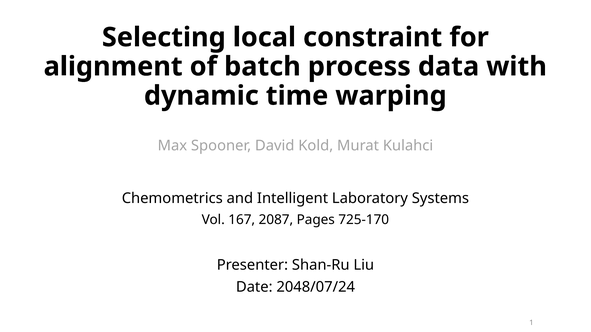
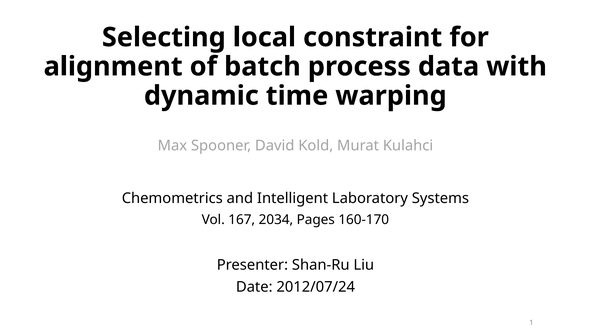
2087: 2087 -> 2034 (276, 220)
725-170: 725-170 -> 160-170 (364, 220)
2048/07/24: 2048/07/24 -> 2012/07/24 (316, 287)
